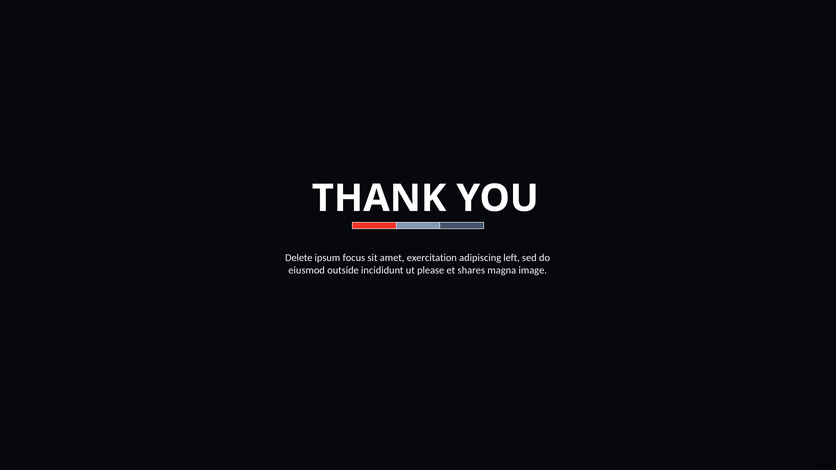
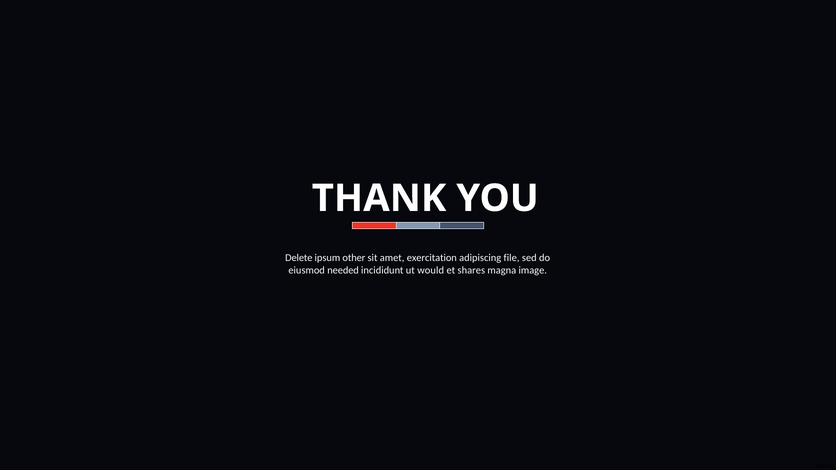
focus: focus -> other (354, 258)
left: left -> file (512, 258)
outside: outside -> needed (343, 271)
please: please -> would (431, 271)
